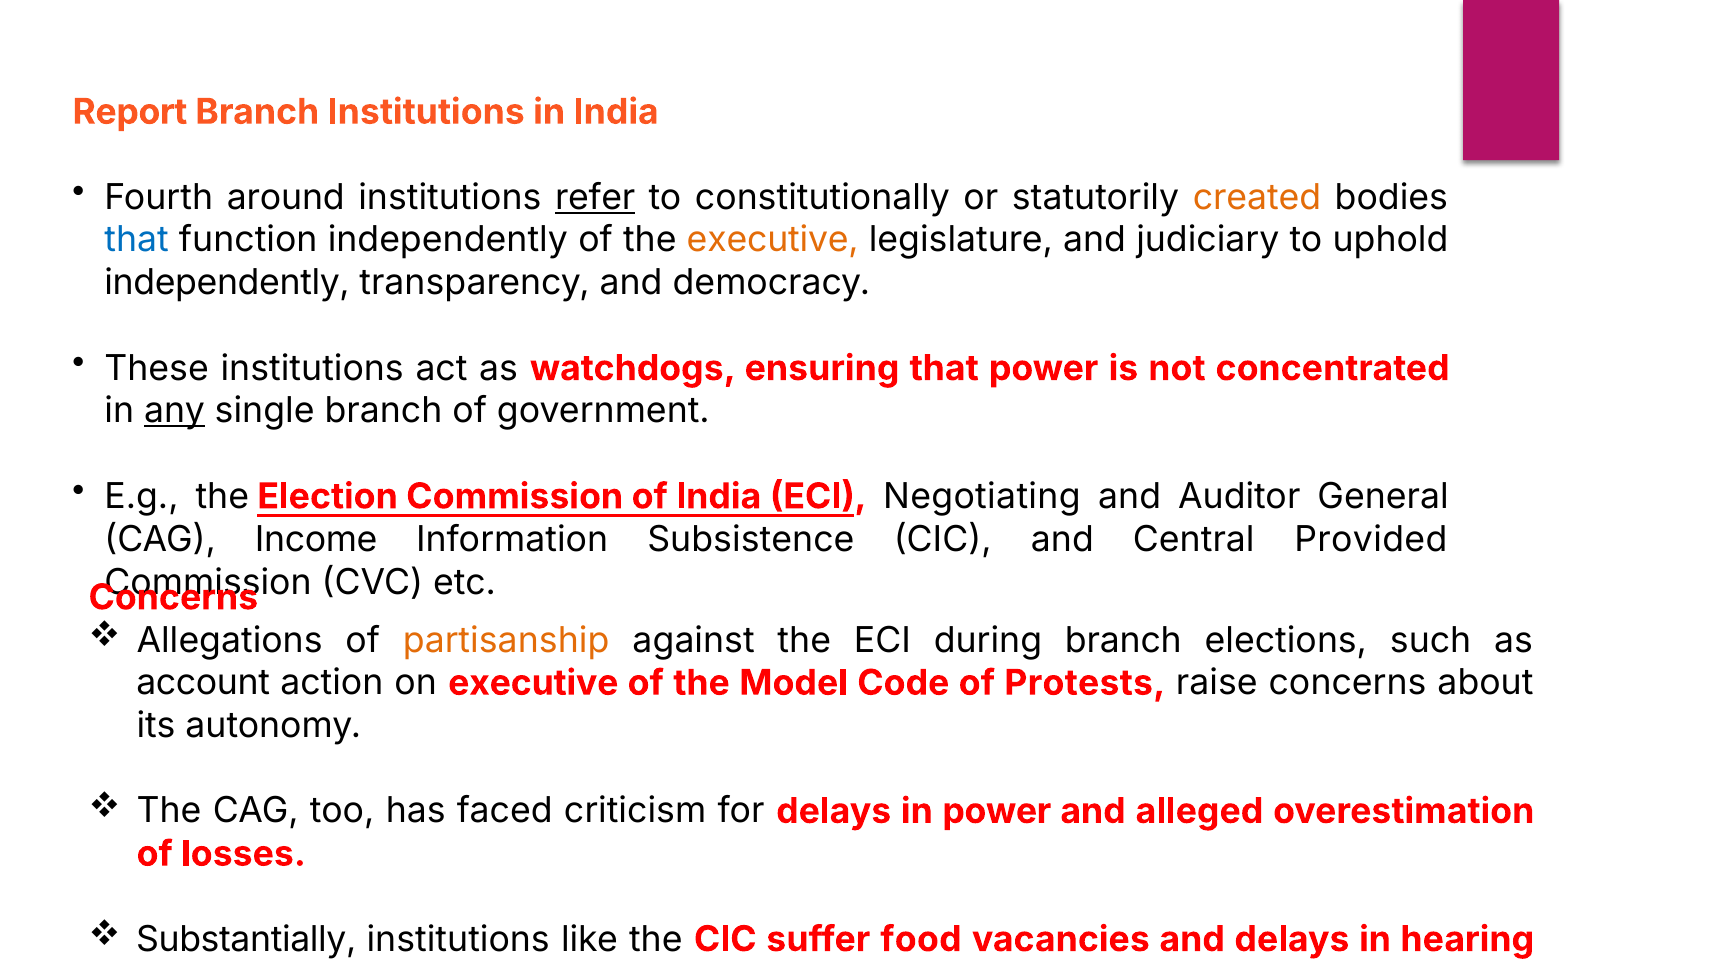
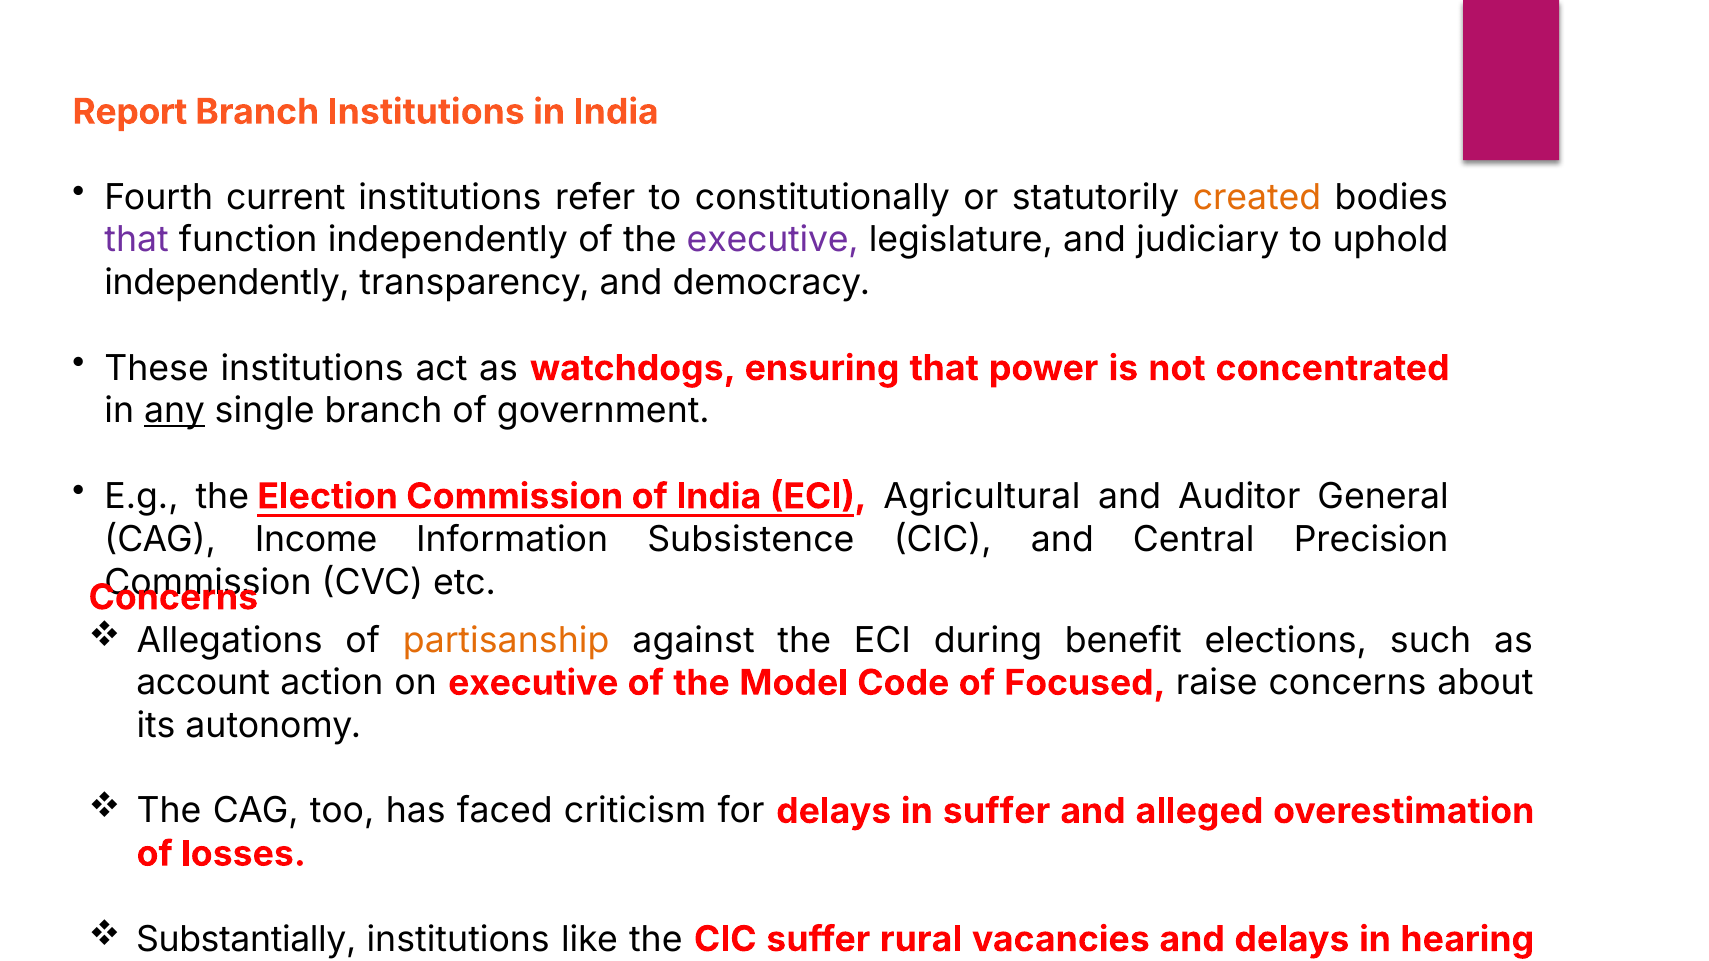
around: around -> current (286, 198)
refer underline: present -> none (595, 198)
that colour: blue -> purple (137, 240)
executive colour: orange -> purple (773, 240)
Negotiating: Negotiating -> Agricultural (982, 497)
Provided: Provided -> Precision (1371, 540)
during branch: branch -> benefit (1123, 640)
Protests: Protests -> Focused (1085, 683)
in power: power -> suffer (997, 811)
food: food -> rural (921, 940)
